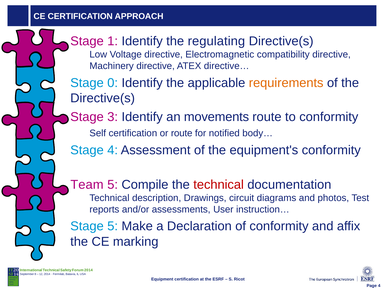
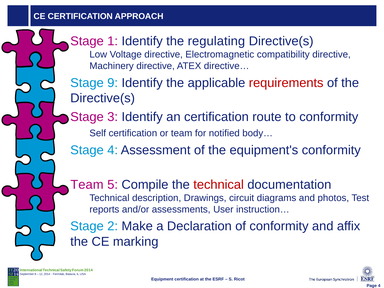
0: 0 -> 9 (113, 83)
requirements colour: orange -> red (286, 83)
an movements: movements -> certification (216, 117)
or route: route -> team (182, 133)
Stage 5: 5 -> 2 (113, 226)
